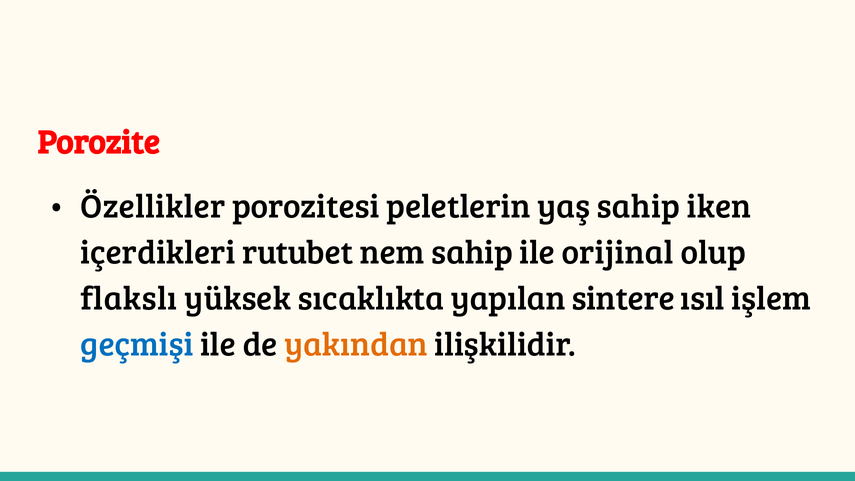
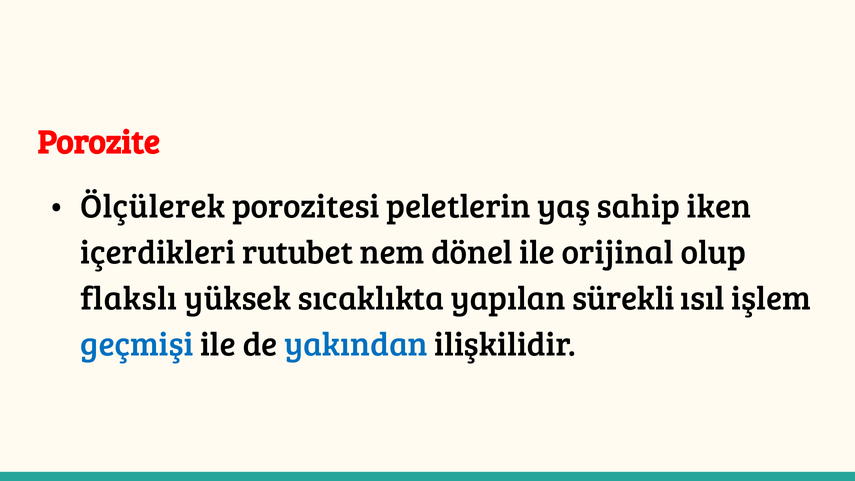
Özellikler: Özellikler -> Ölçülerek (153, 207)
nem sahip: sahip -> dönel (472, 253)
sintere: sintere -> sürekli (623, 299)
yakından colour: orange -> blue (356, 345)
